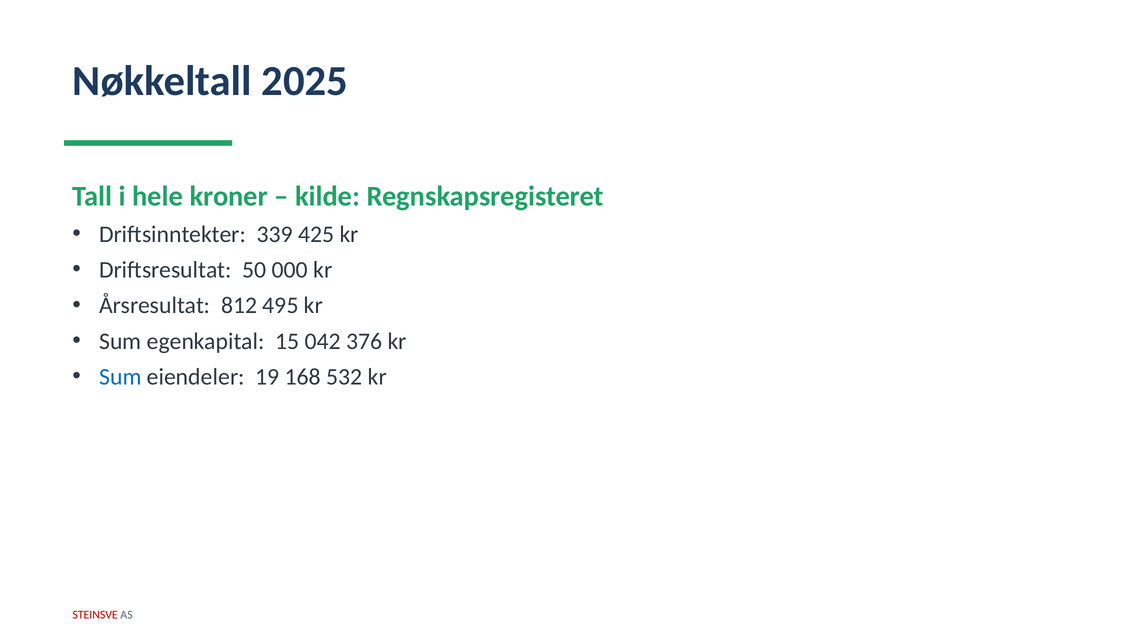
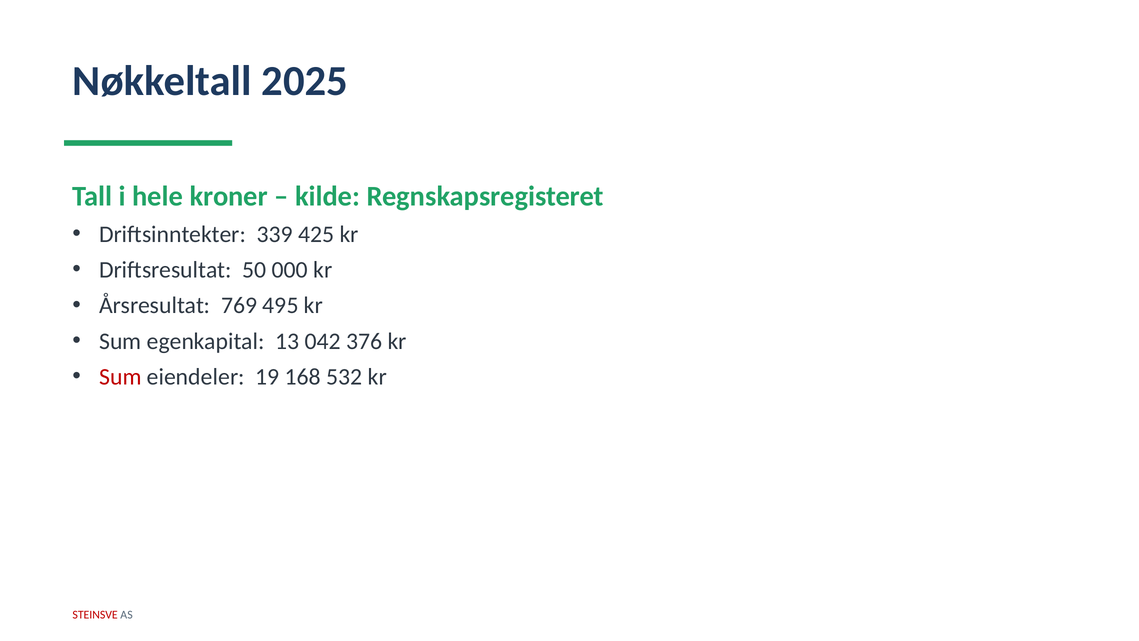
812: 812 -> 769 (239, 305)
15: 15 -> 13 (287, 341)
Sum colour: blue -> red (120, 377)
